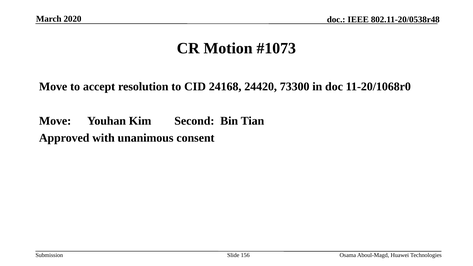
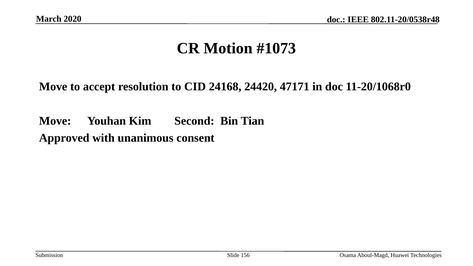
73300: 73300 -> 47171 (295, 87)
